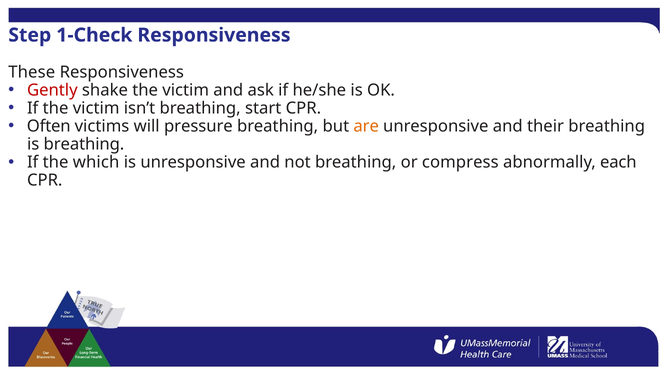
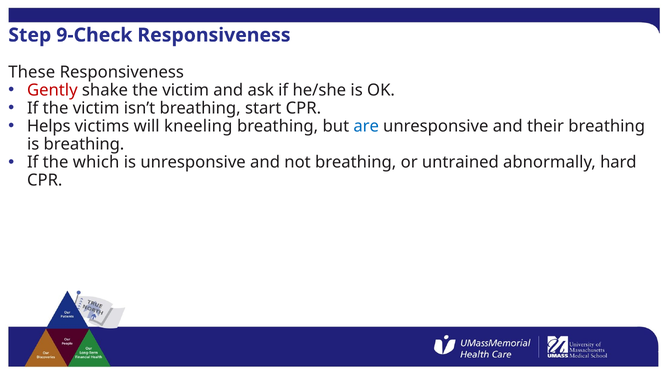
1-Check: 1-Check -> 9-Check (94, 35)
Often: Often -> Helps (49, 126)
pressure: pressure -> kneeling (198, 126)
are colour: orange -> blue (366, 126)
compress: compress -> untrained (460, 163)
each: each -> hard (618, 163)
